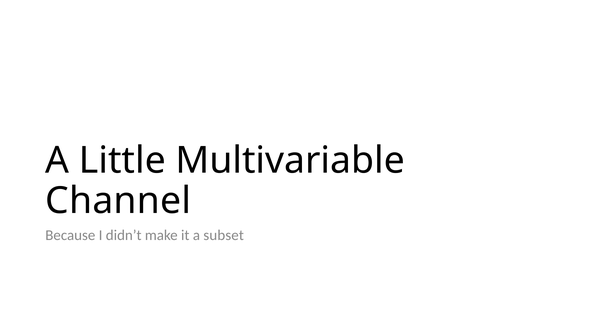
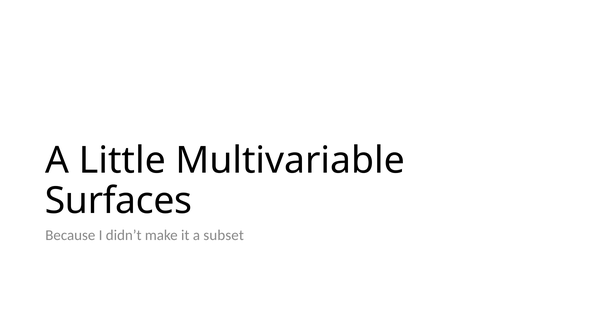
Channel: Channel -> Surfaces (118, 201)
